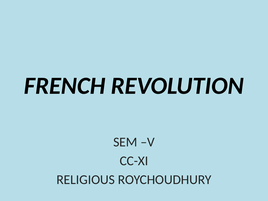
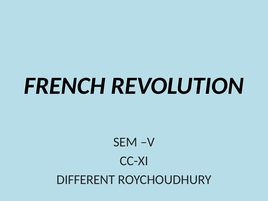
RELIGIOUS: RELIGIOUS -> DIFFERENT (86, 180)
